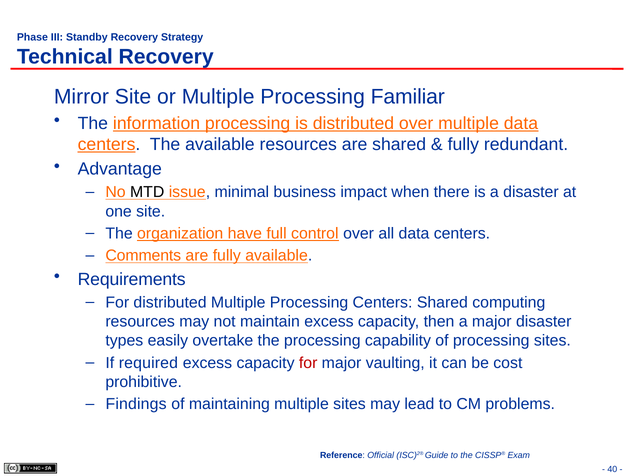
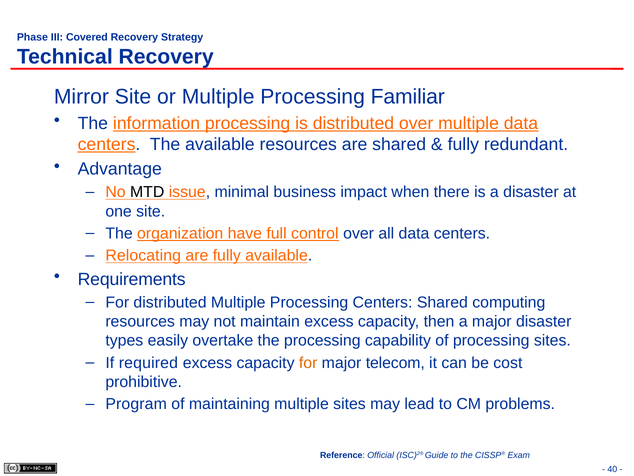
Standby: Standby -> Covered (87, 37)
Comments: Comments -> Relocating (143, 255)
for colour: red -> orange (308, 363)
vaulting: vaulting -> telecom (395, 363)
Findings: Findings -> Program (136, 404)
